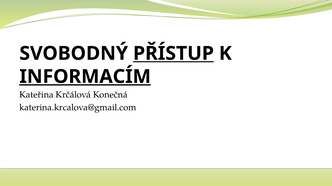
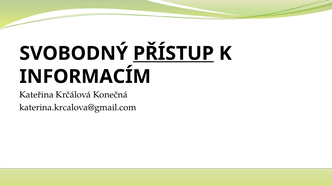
INFORMACÍM underline: present -> none (85, 77)
